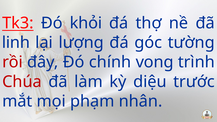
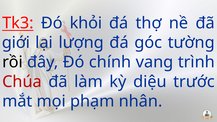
linh: linh -> giới (16, 43)
rồi colour: red -> black (12, 62)
vong: vong -> vang (155, 62)
